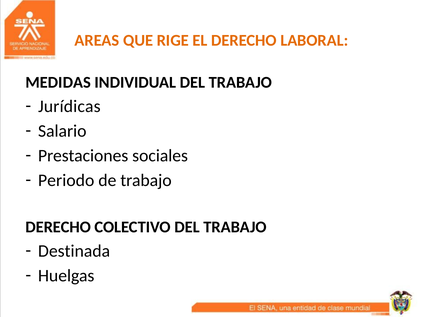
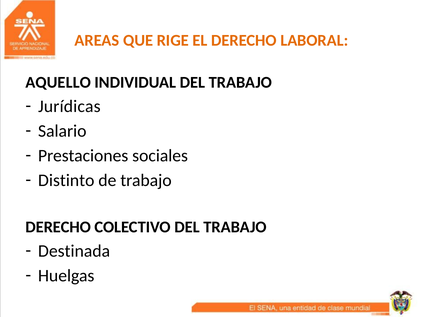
MEDIDAS: MEDIDAS -> AQUELLO (58, 83)
Periodo: Periodo -> Distinto (66, 181)
